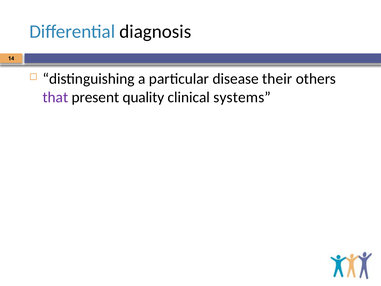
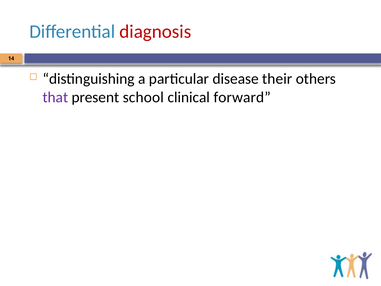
diagnosis colour: black -> red (155, 31)
quality: quality -> school (143, 97)
systems: systems -> forward (242, 97)
